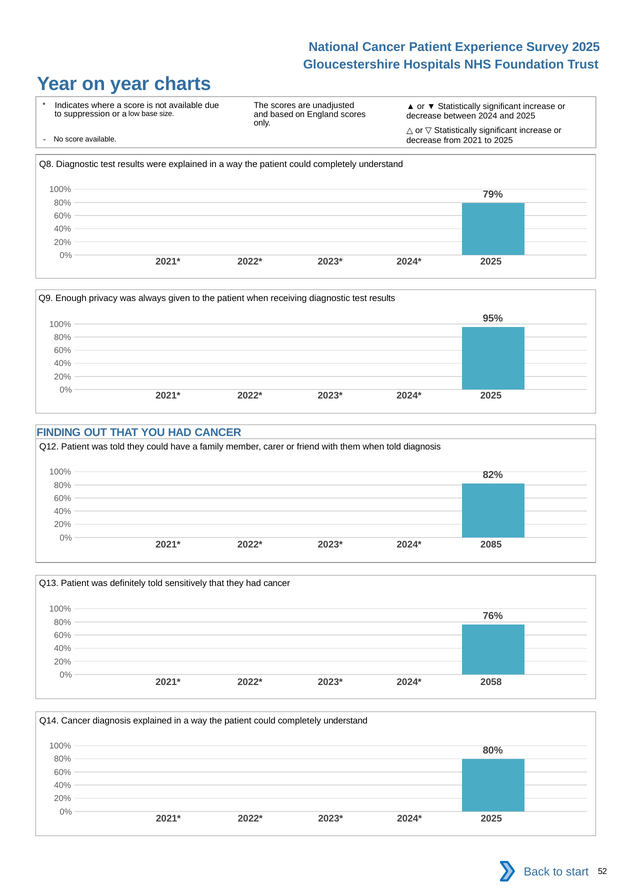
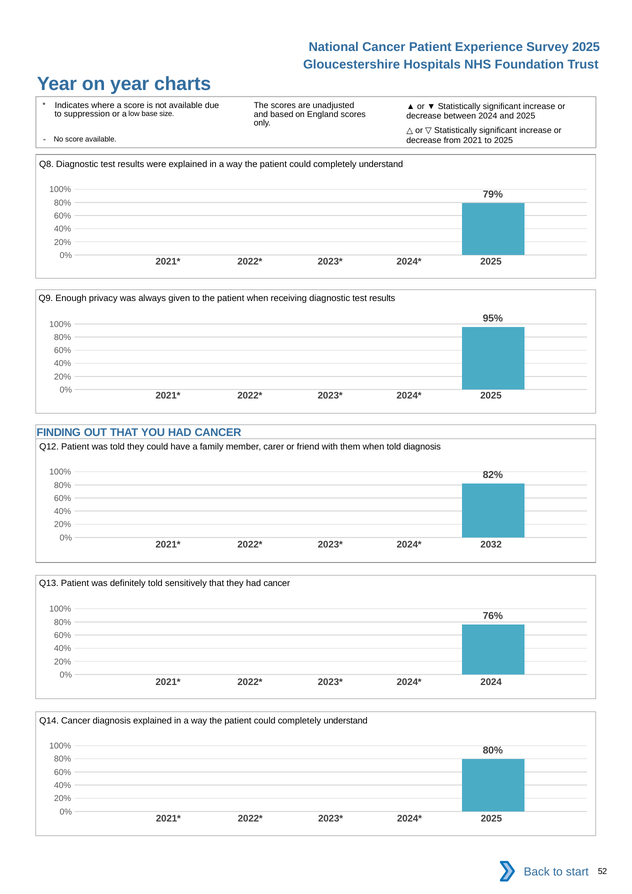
2085: 2085 -> 2032 (491, 545)
2058: 2058 -> 2024 (491, 683)
